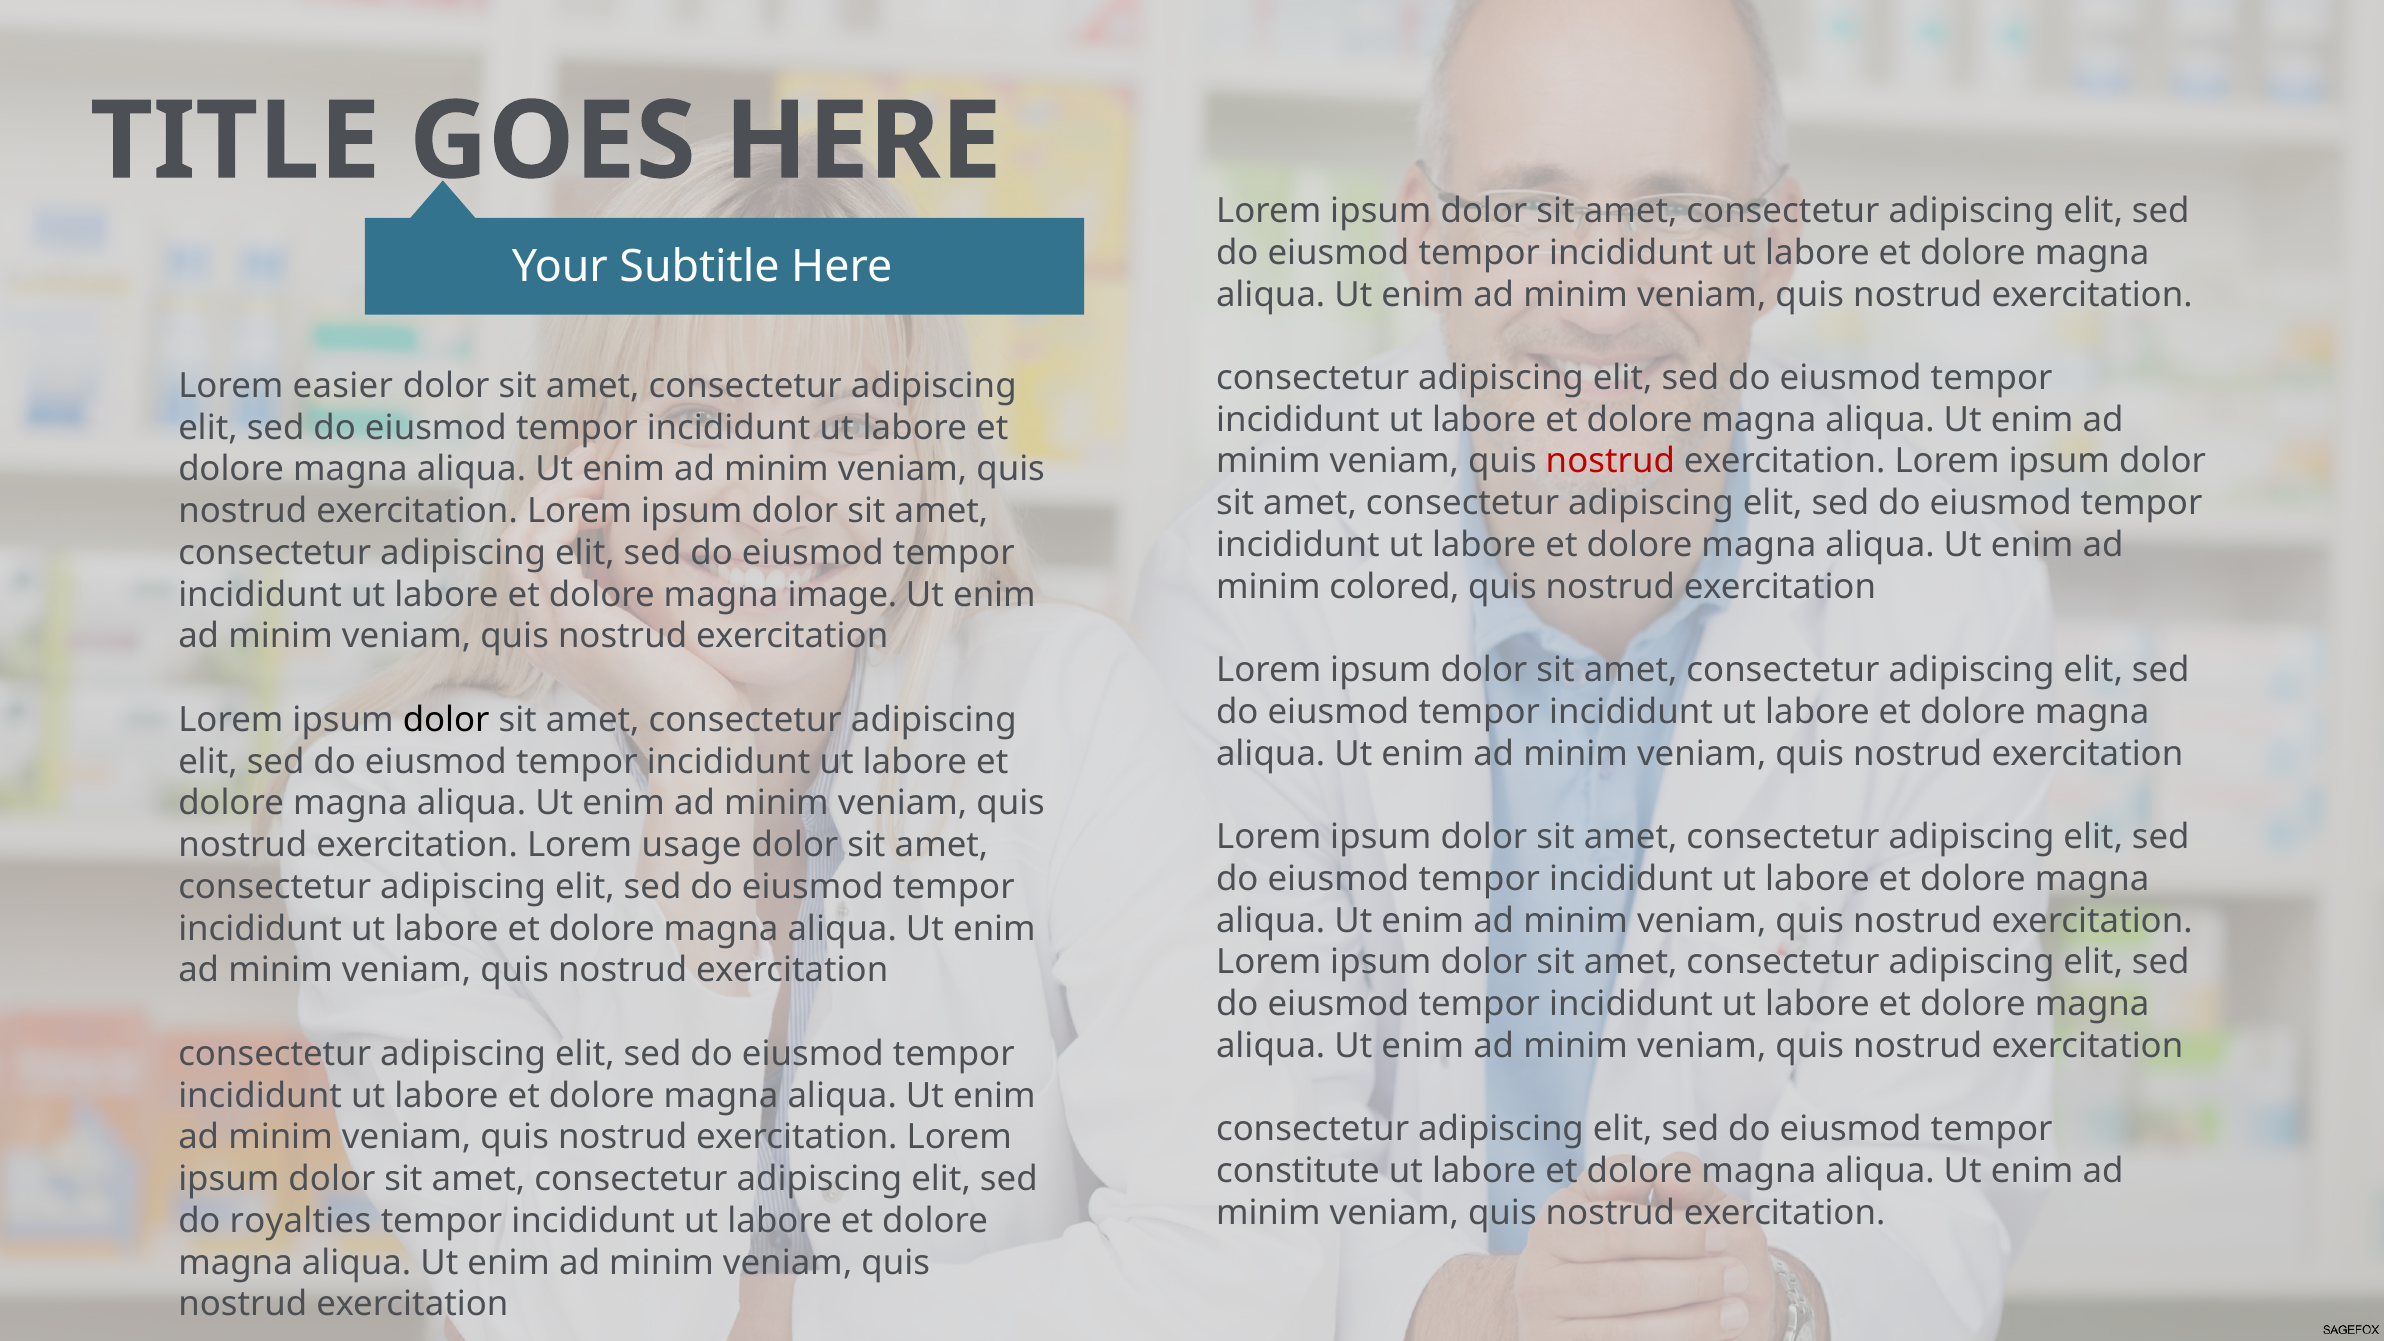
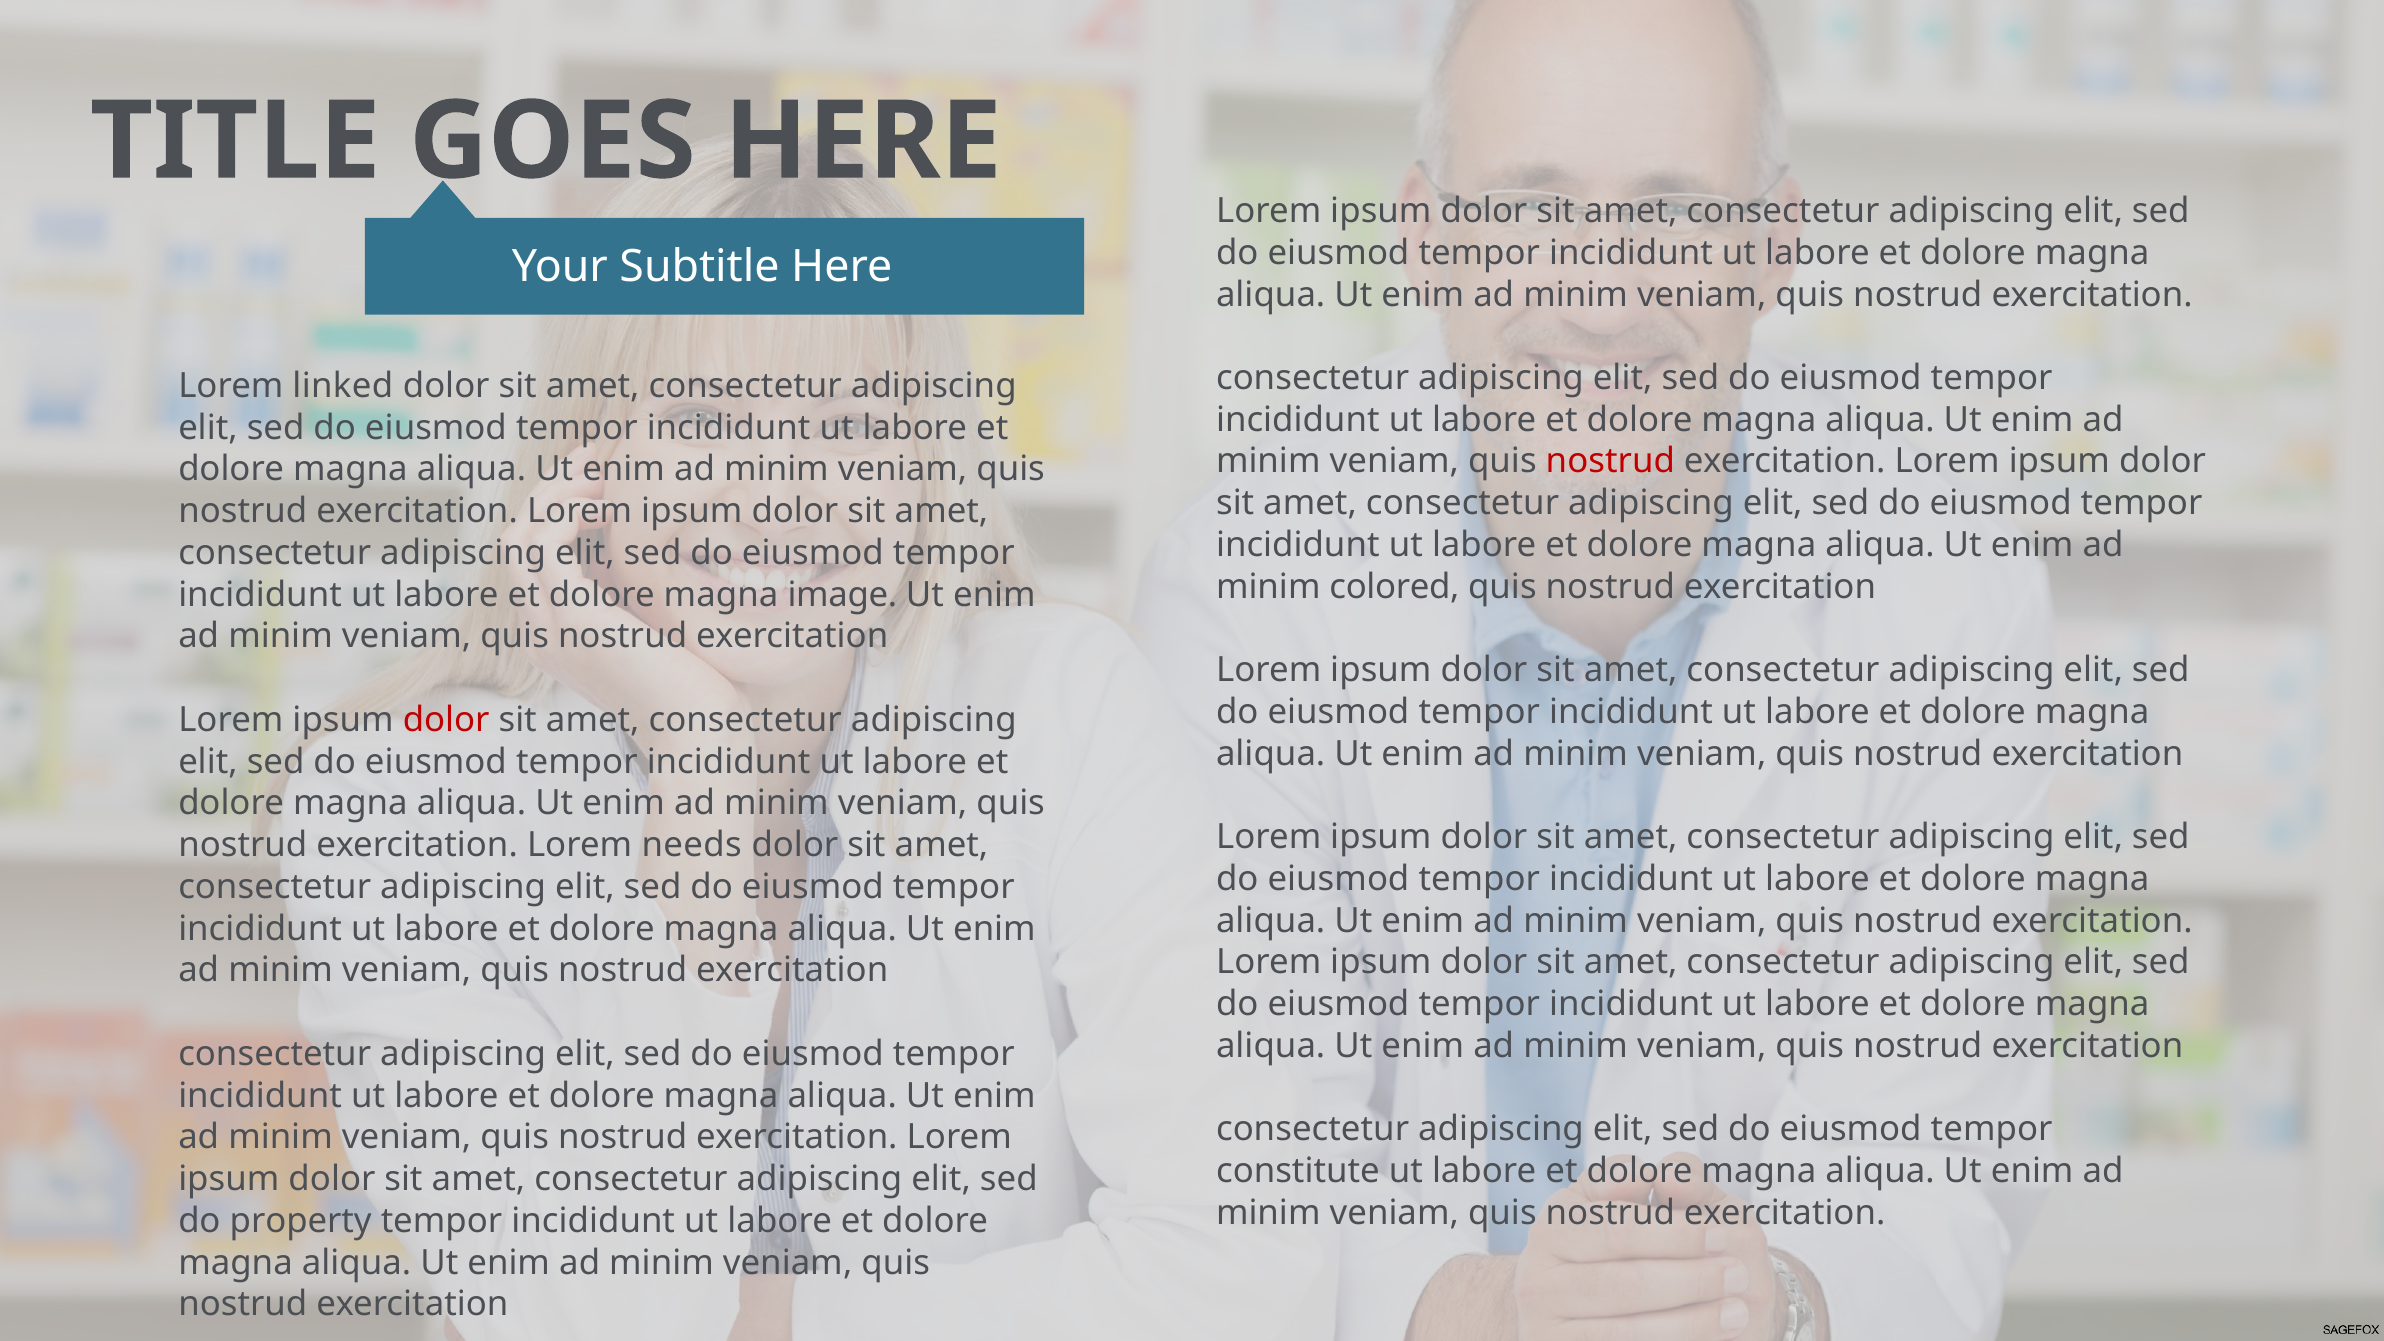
easier: easier -> linked (343, 386)
dolor colour: black -> red (446, 720)
usage: usage -> needs (692, 845)
royalties: royalties -> property (301, 1221)
